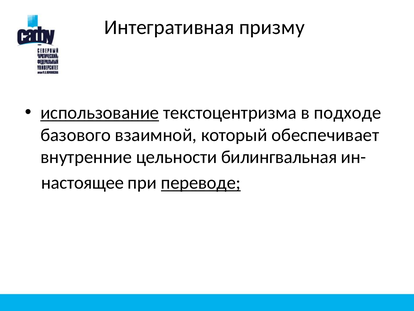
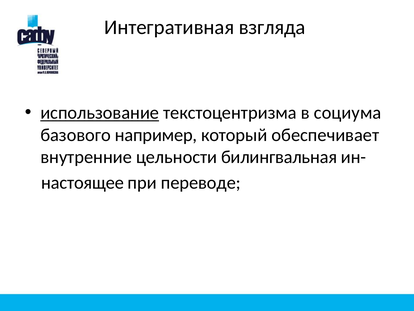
призму: призму -> взгляда (272, 27)
подходе: подходе -> социума (348, 113)
взаимной: взаимной -> например (156, 135)
переводе underline: present -> none (201, 183)
